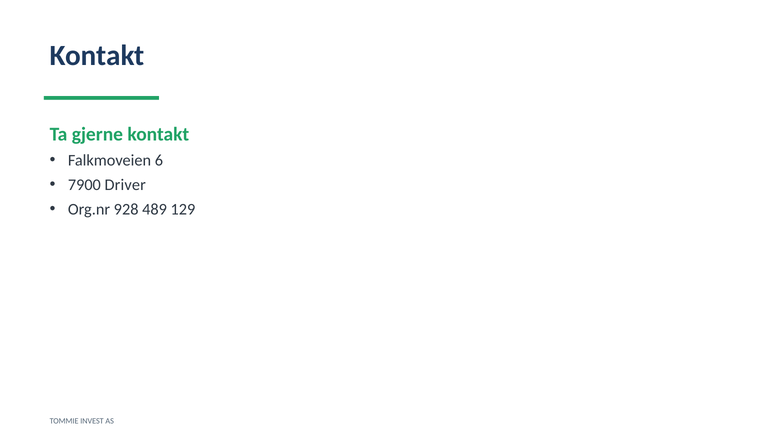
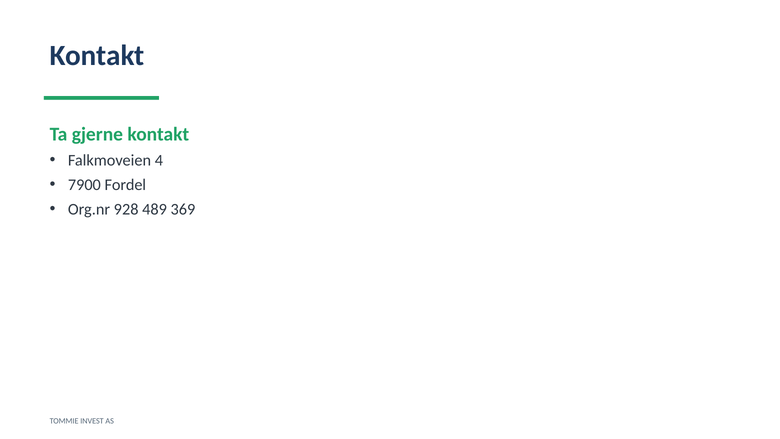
6: 6 -> 4 (159, 160)
Driver: Driver -> Fordel (125, 185)
129: 129 -> 369 (183, 209)
